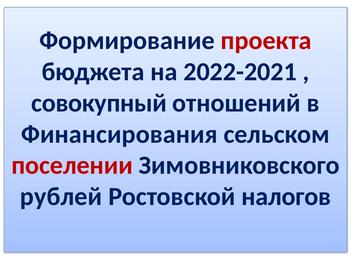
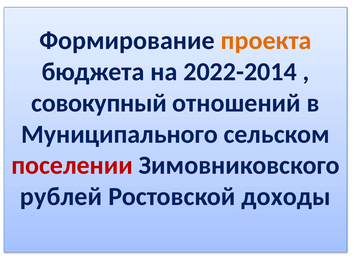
проекта colour: red -> orange (266, 41)
2022-2021: 2022-2021 -> 2022-2014 (240, 72)
Финансирования: Финансирования -> Муниципального (119, 134)
налогов: налогов -> доходы (286, 197)
